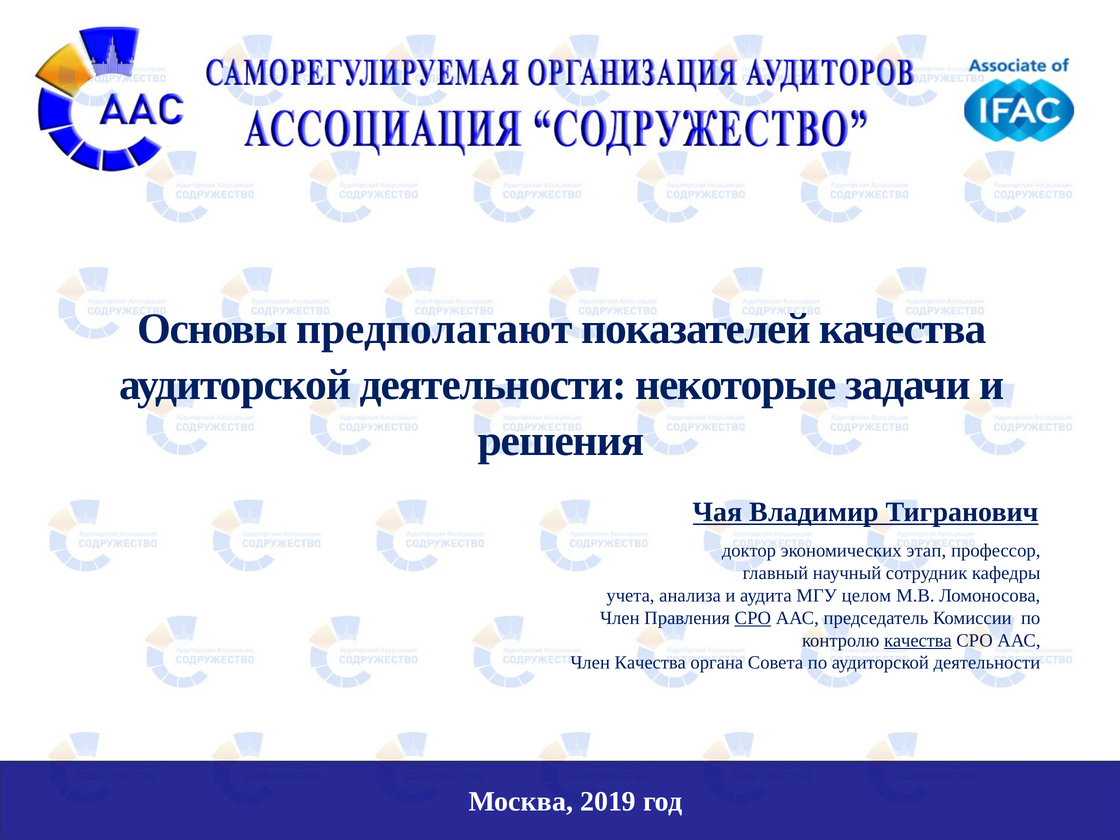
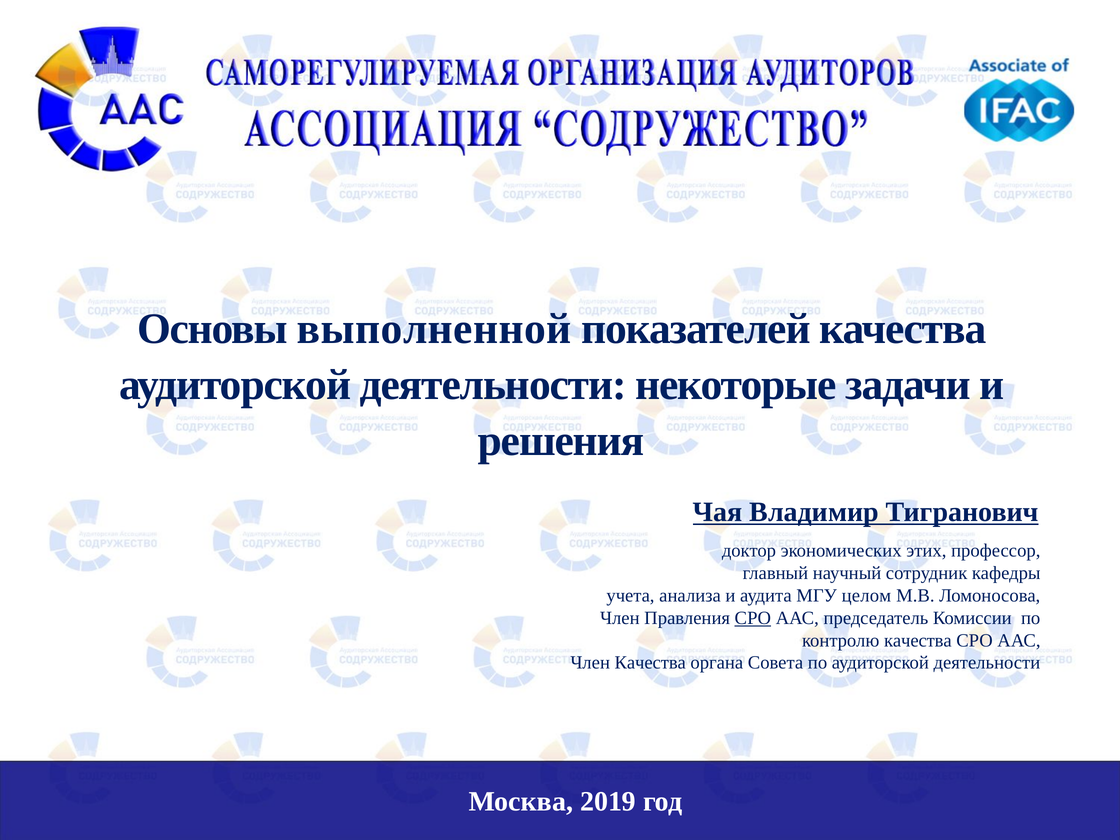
предполагают: предполагают -> выполненной (434, 329)
этап: этап -> этих (926, 551)
качества underline: present -> none (918, 640)
